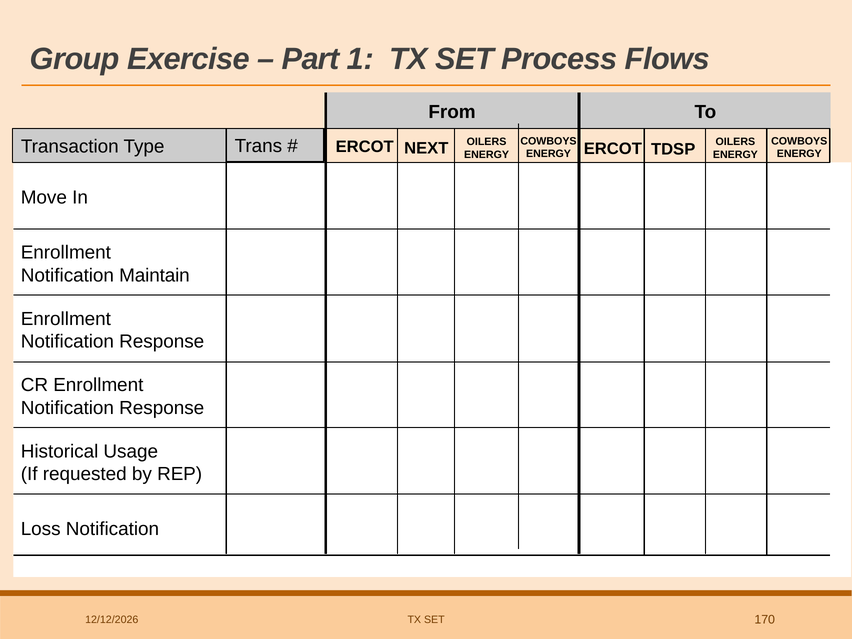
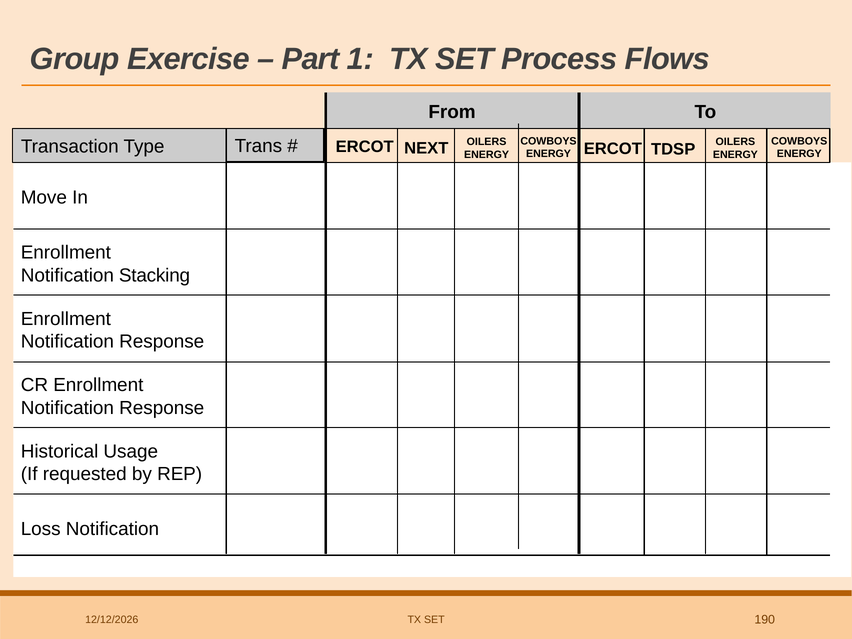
Maintain: Maintain -> Stacking (155, 275)
170: 170 -> 190 (765, 620)
